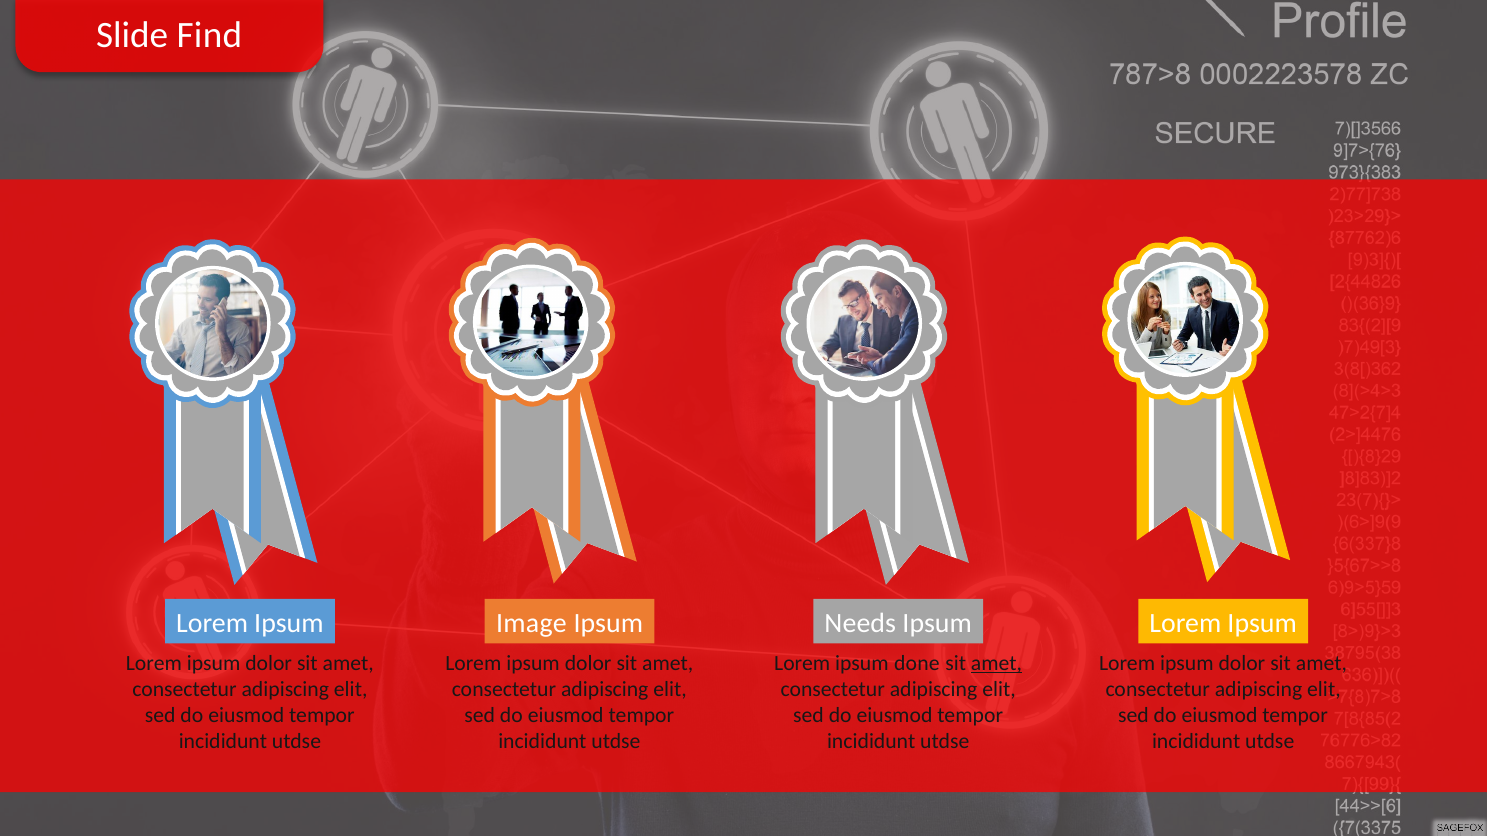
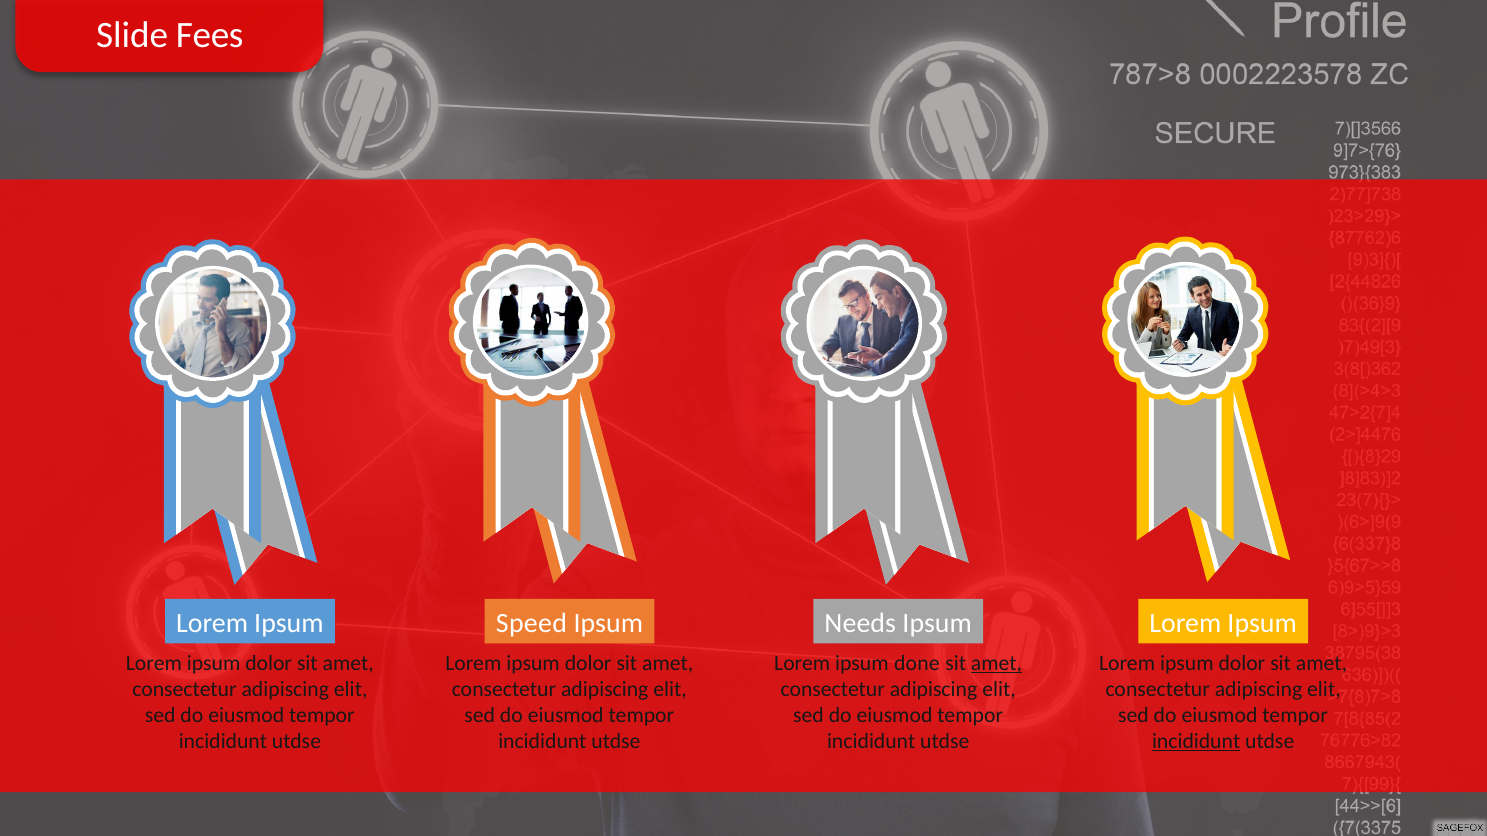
Find: Find -> Fees (210, 35)
Image: Image -> Speed (531, 623)
incididunt underline: none -> present (1196, 742)
